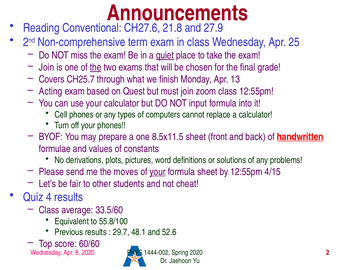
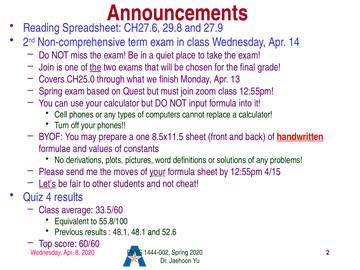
Conventional: Conventional -> Spreadsheet (92, 28)
21.8: 21.8 -> 29.8 (172, 28)
25: 25 -> 14 (294, 42)
quiet underline: present -> none (165, 55)
CH25.7: CH25.7 -> CH25.0 (81, 79)
Acting: Acting -> Spring (51, 91)
Let’s underline: none -> present (47, 184)
29.7: 29.7 -> 48.1 (121, 232)
